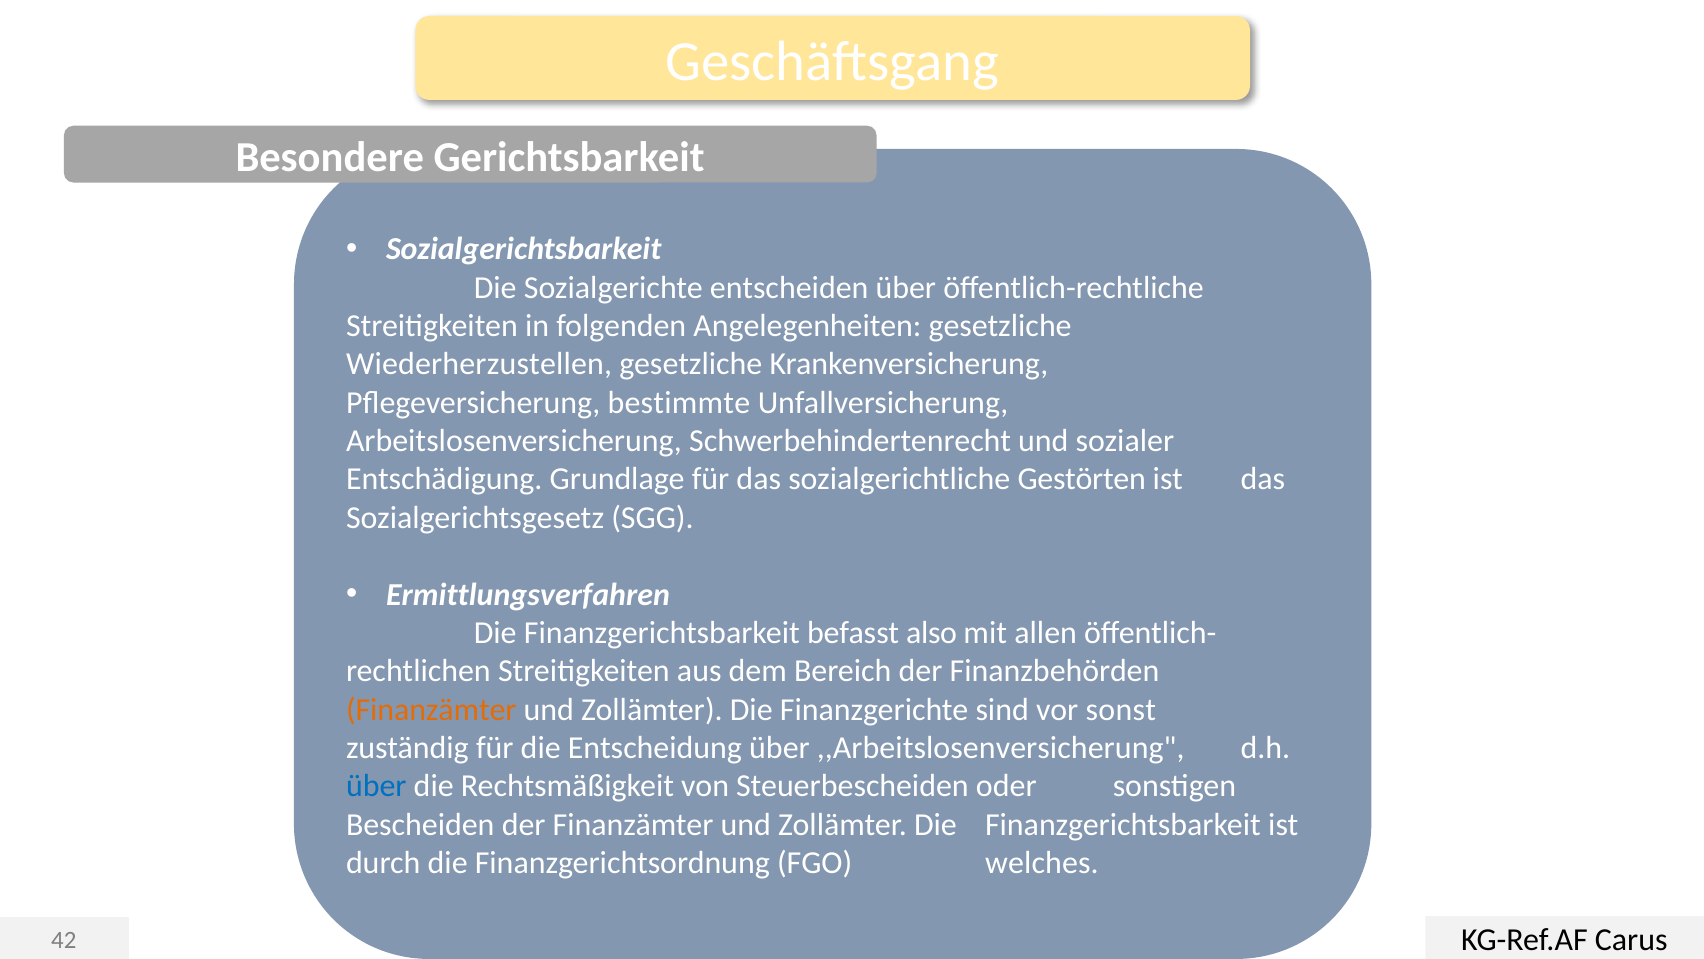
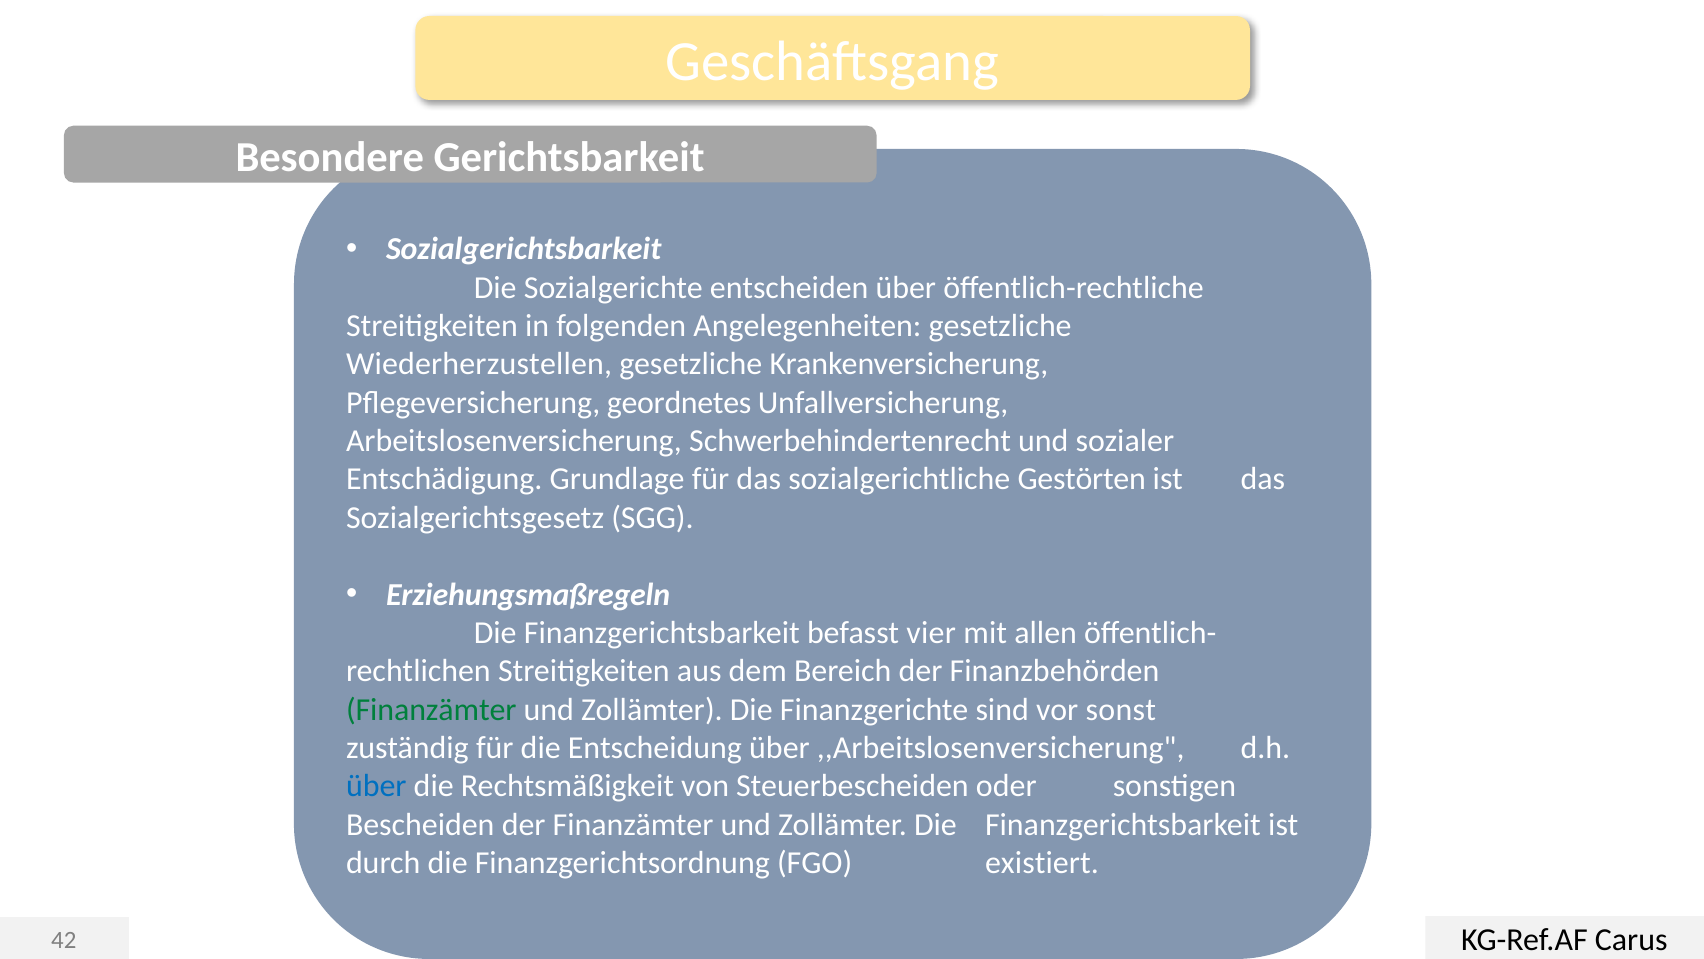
bestimmte: bestimmte -> geordnetes (679, 402)
Ermittlungsverfahren: Ermittlungsverfahren -> Erziehungsmaßregeln (528, 594)
also: also -> vier (931, 633)
Finanzämter colour: orange -> green (431, 709)
welches: welches -> existiert (1042, 863)
